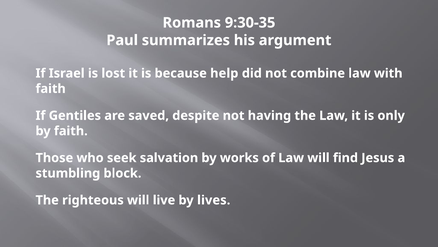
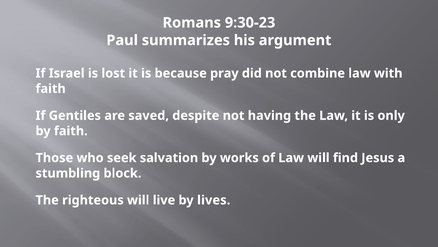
9:30-35: 9:30-35 -> 9:30-23 (250, 23)
help: help -> pray (224, 73)
